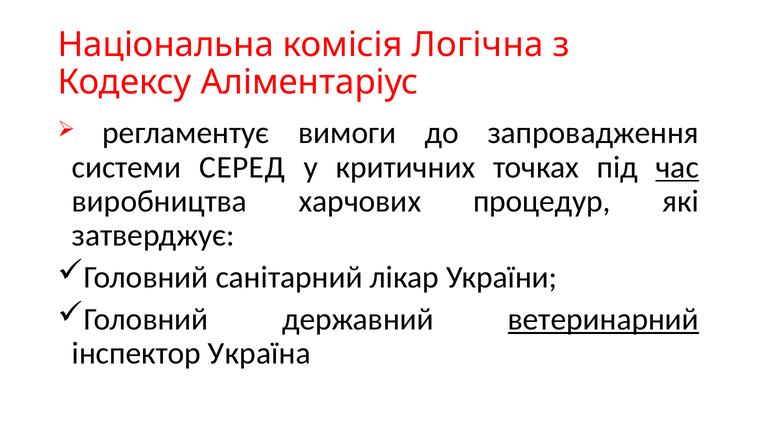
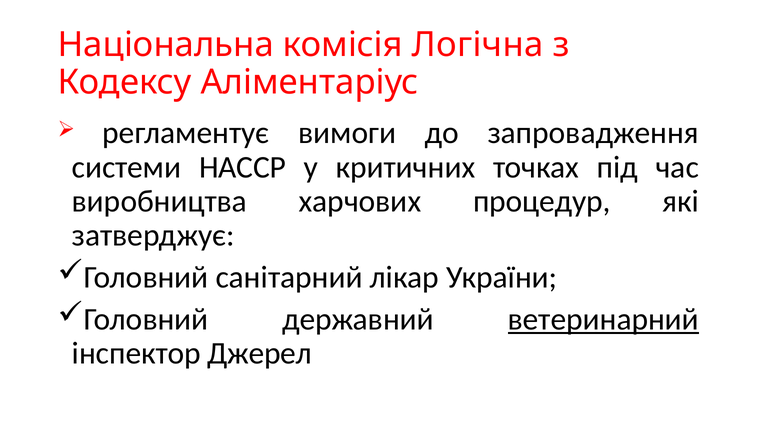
СЕРЕД: СЕРЕД -> HACCP (242, 167)
час underline: present -> none (677, 167)
Україна: Україна -> Джерел (260, 353)
